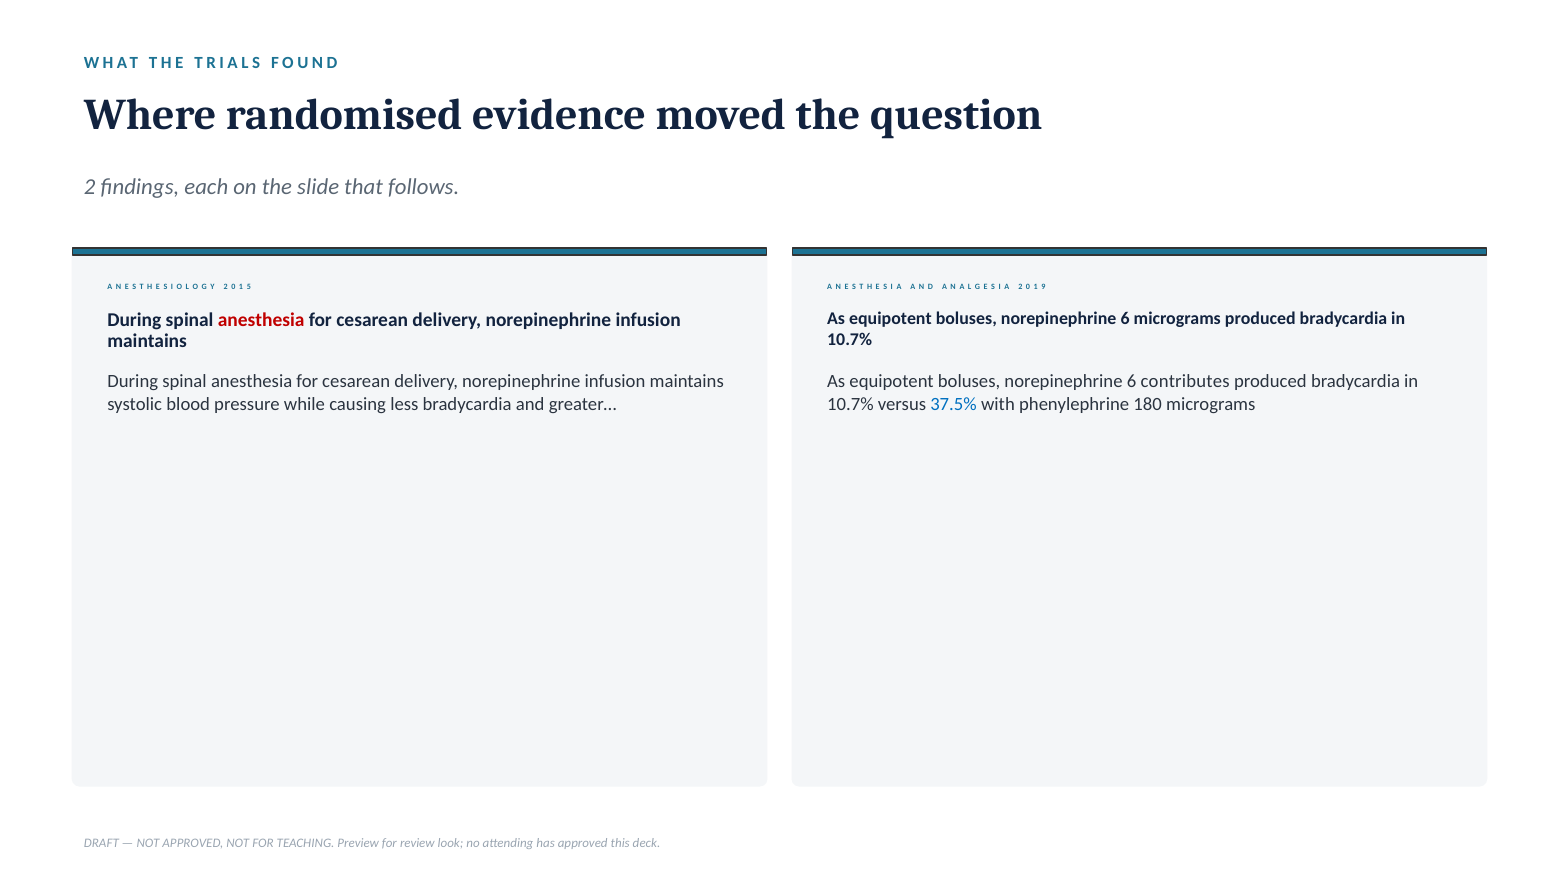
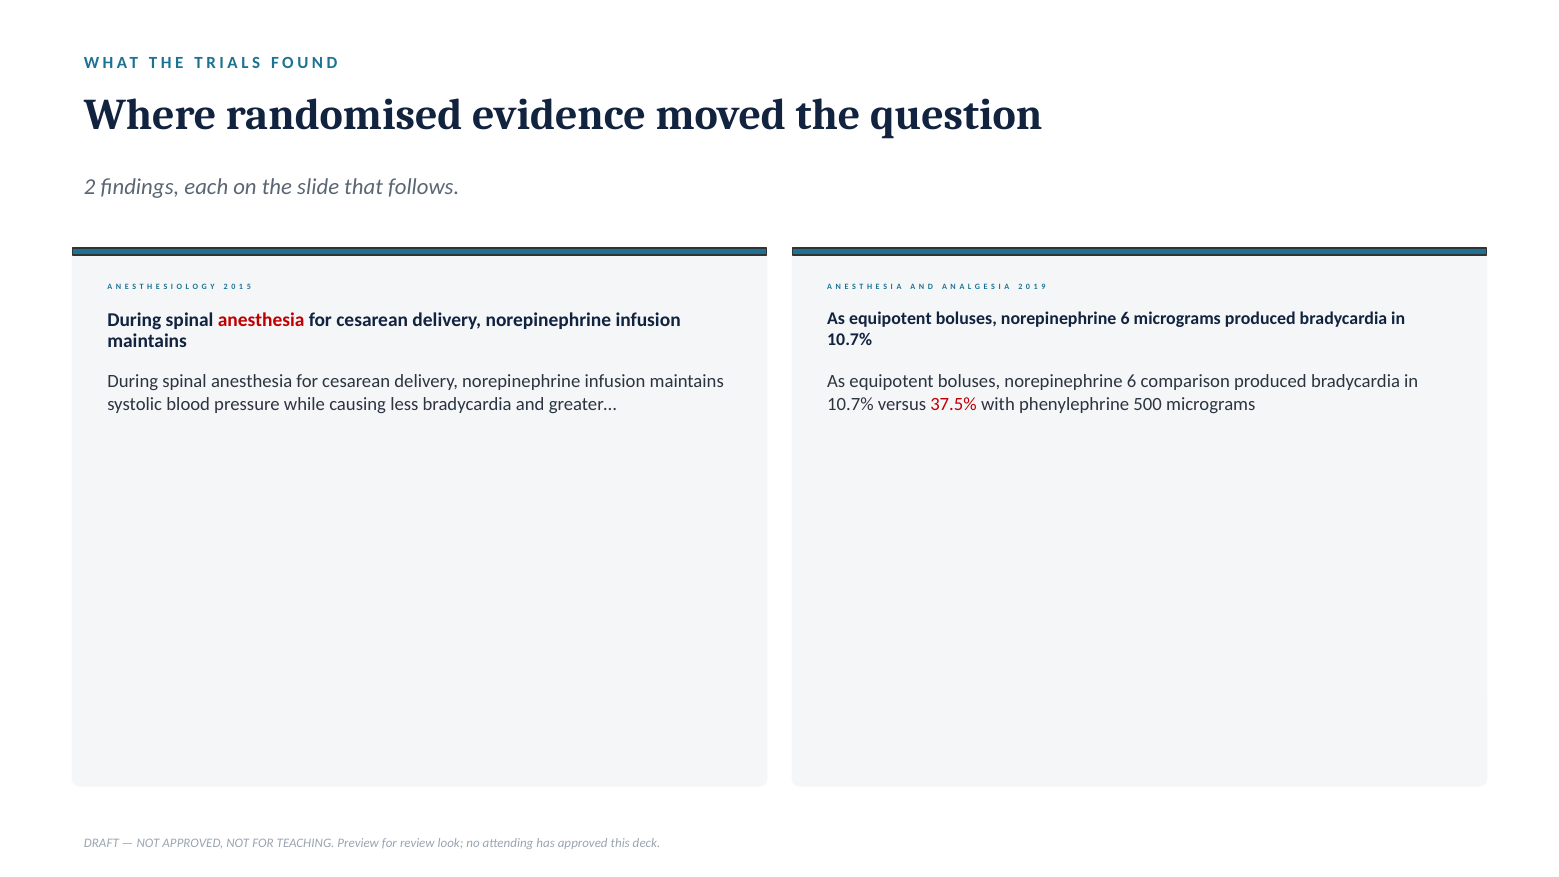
contributes: contributes -> comparison (1185, 382)
37.5% colour: blue -> red (953, 404)
180: 180 -> 500 (1148, 404)
